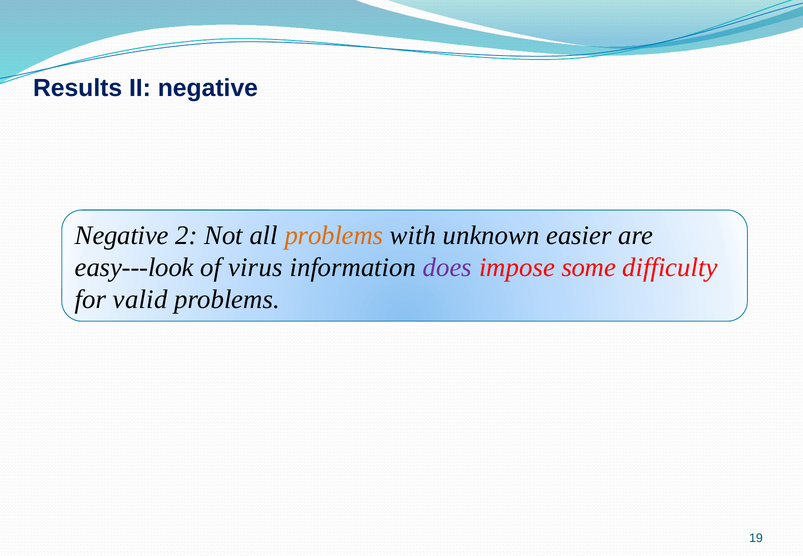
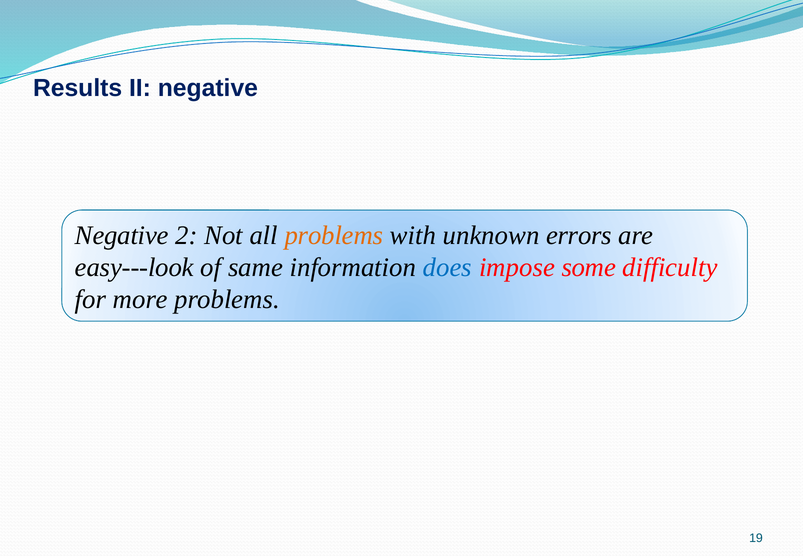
easier: easier -> errors (579, 235)
virus: virus -> same (255, 267)
does colour: purple -> blue (447, 267)
valid: valid -> more (140, 300)
